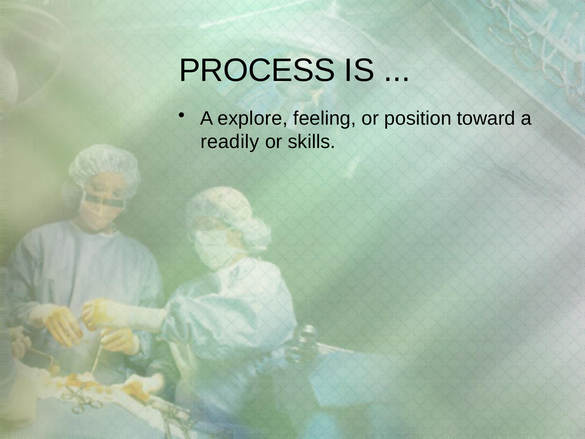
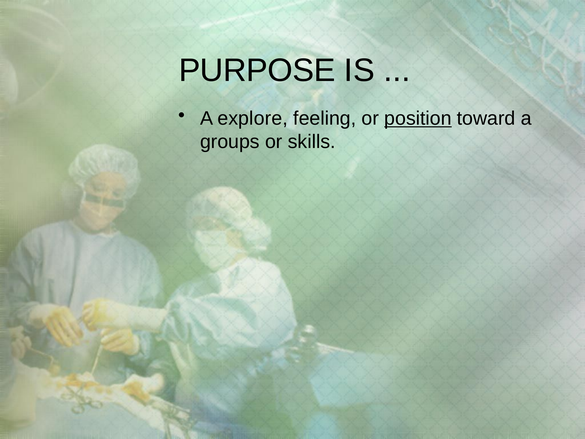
PROCESS: PROCESS -> PURPOSE (257, 71)
position underline: none -> present (418, 118)
readily: readily -> groups (230, 142)
